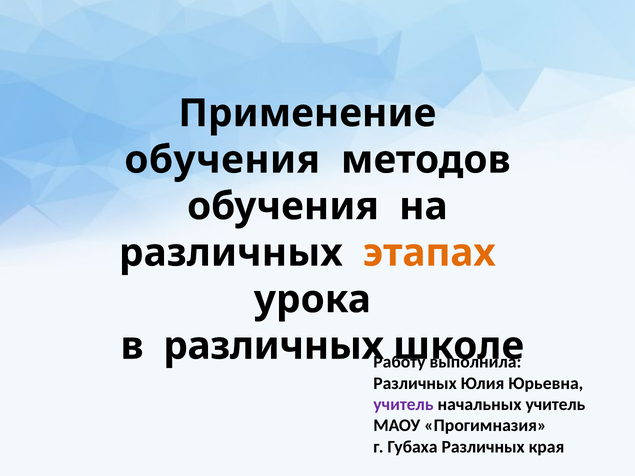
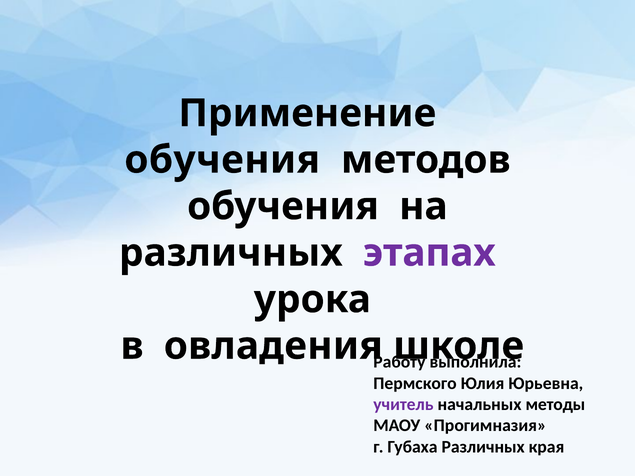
этапах colour: orange -> purple (429, 253)
в различных: различных -> овладения (273, 346)
Различных: Различных -> Пермского (415, 383)
начальных учитель: учитель -> методы (555, 405)
